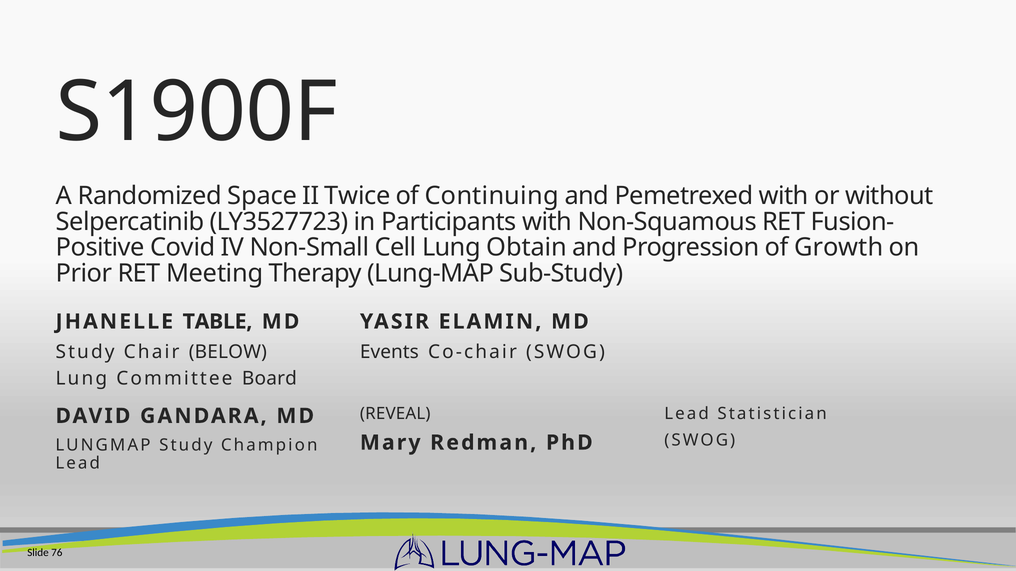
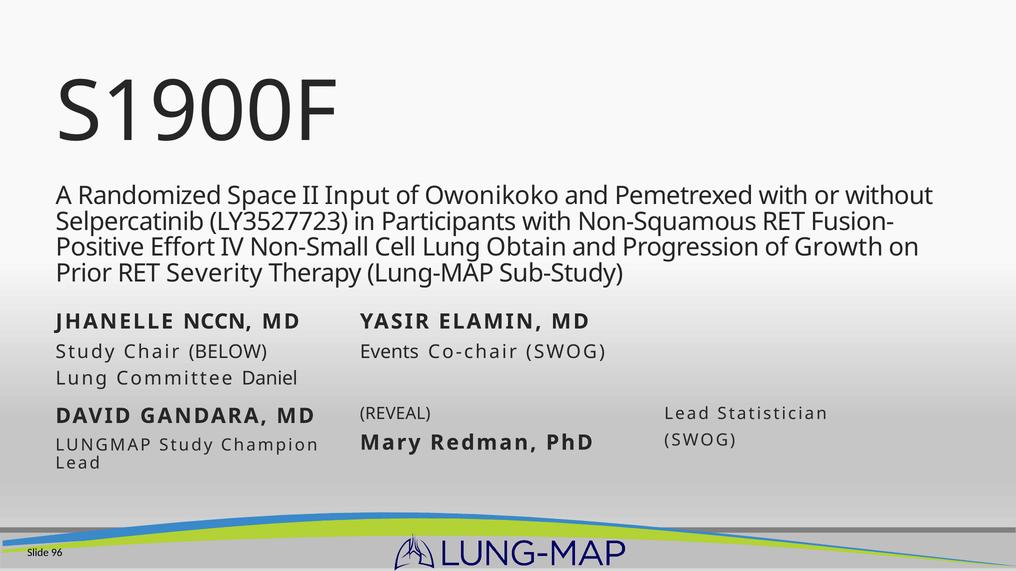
Twice: Twice -> Input (357, 196)
Continuing: Continuing -> Owonikoko (492, 196)
Covid: Covid -> Effort (183, 248)
Meeting: Meeting -> Severity (214, 274)
TABLE: TABLE -> NCCN (217, 322)
Board: Board -> Daniel (270, 379)
76: 76 -> 96 (57, 553)
